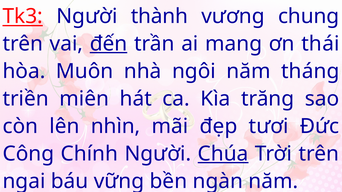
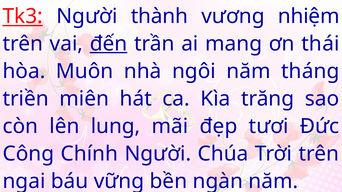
chung: chung -> nhiệm (309, 16)
nhìn: nhìn -> lung (116, 126)
Chúa underline: present -> none (223, 154)
